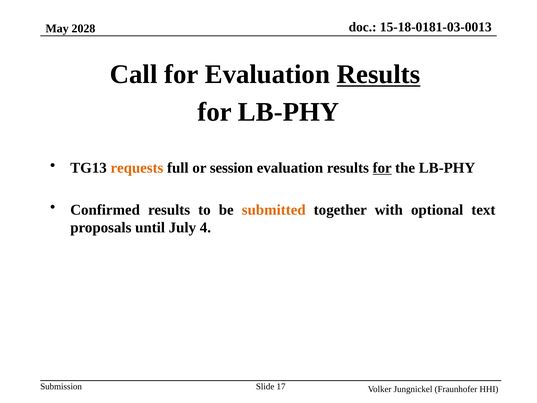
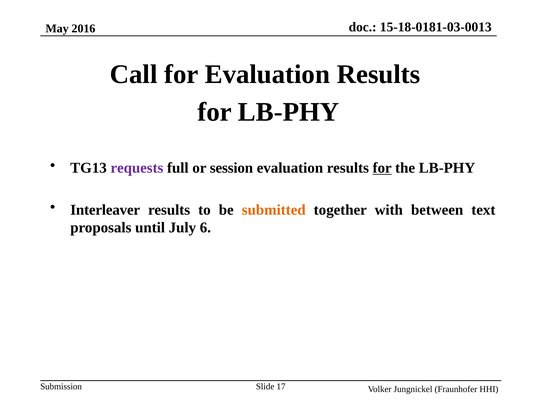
2028: 2028 -> 2016 (83, 29)
Results underline: present -> none (378, 74)
requests colour: orange -> purple (137, 168)
Confirmed: Confirmed -> Interleaver (105, 210)
optional: optional -> between (437, 210)
4: 4 -> 6 (205, 228)
